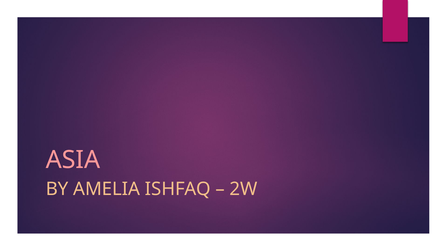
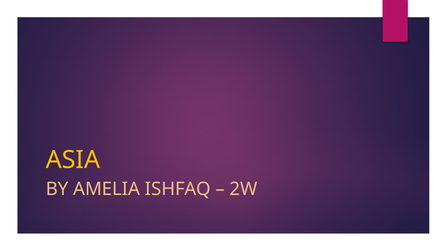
ASIA colour: pink -> yellow (73, 160)
